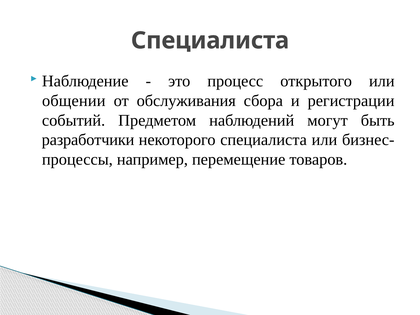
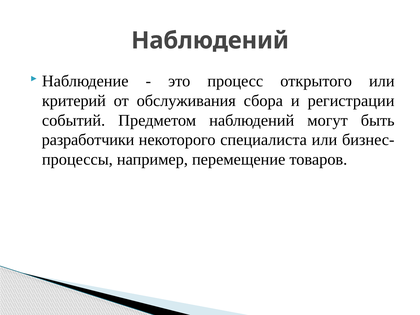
Специалиста: Специалиста -> Наблюдений (210, 41)
общении: общении -> критерий (74, 101)
